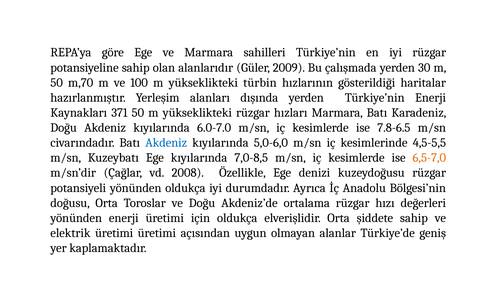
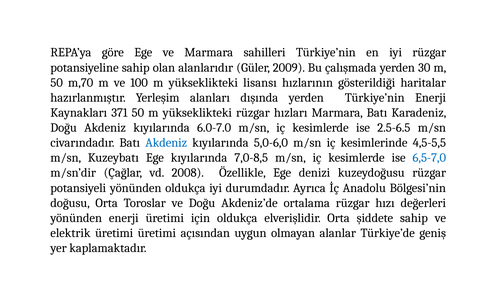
türbin: türbin -> lisansı (260, 83)
7.8-6.5: 7.8-6.5 -> 2.5-6.5 (394, 128)
6,5-7,0 colour: orange -> blue (429, 158)
